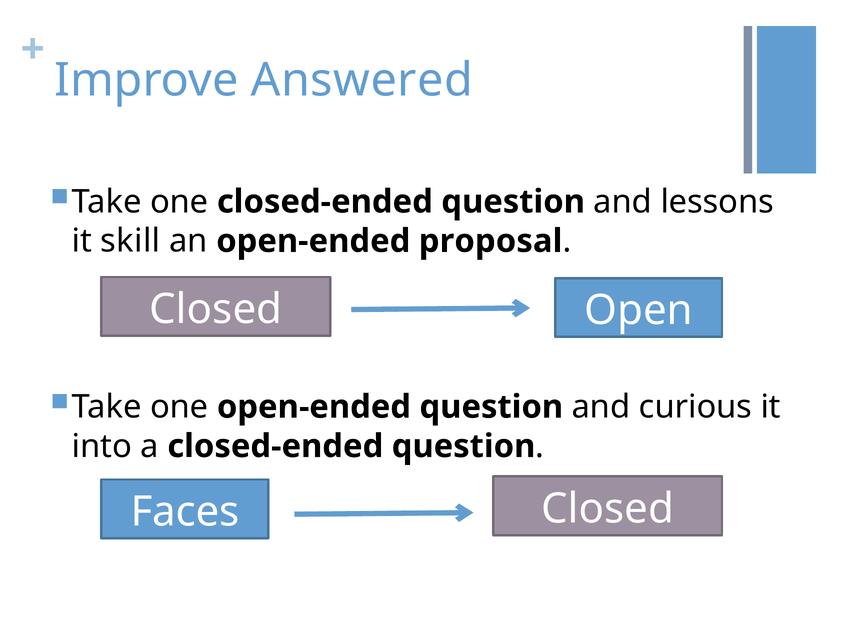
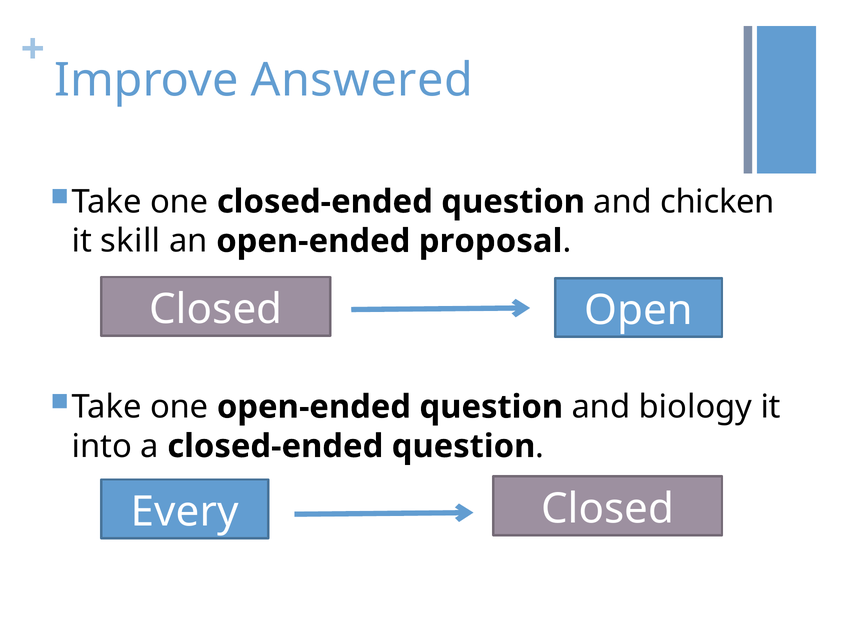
lessons: lessons -> chicken (717, 202)
curious: curious -> biology (695, 407)
Faces: Faces -> Every (185, 512)
